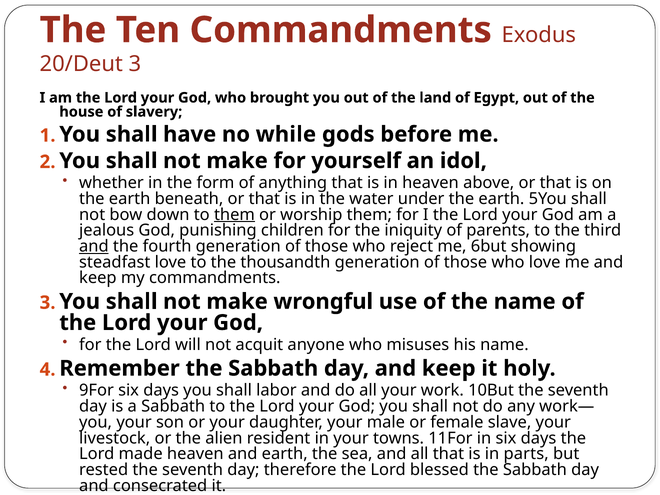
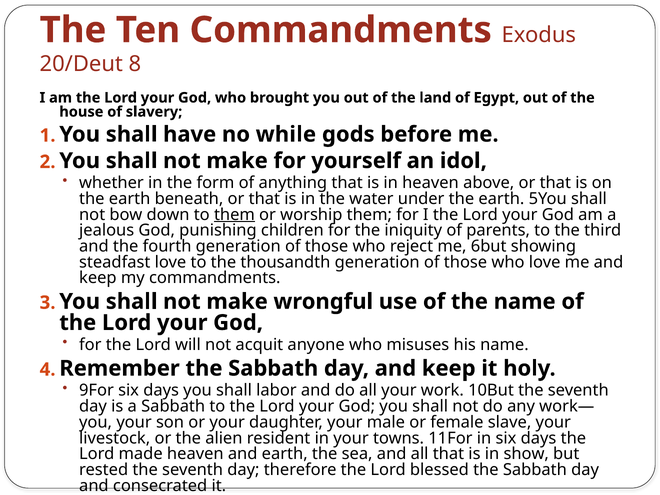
3: 3 -> 8 (135, 64)
and underline: present -> none (94, 246)
parts: parts -> show (526, 454)
